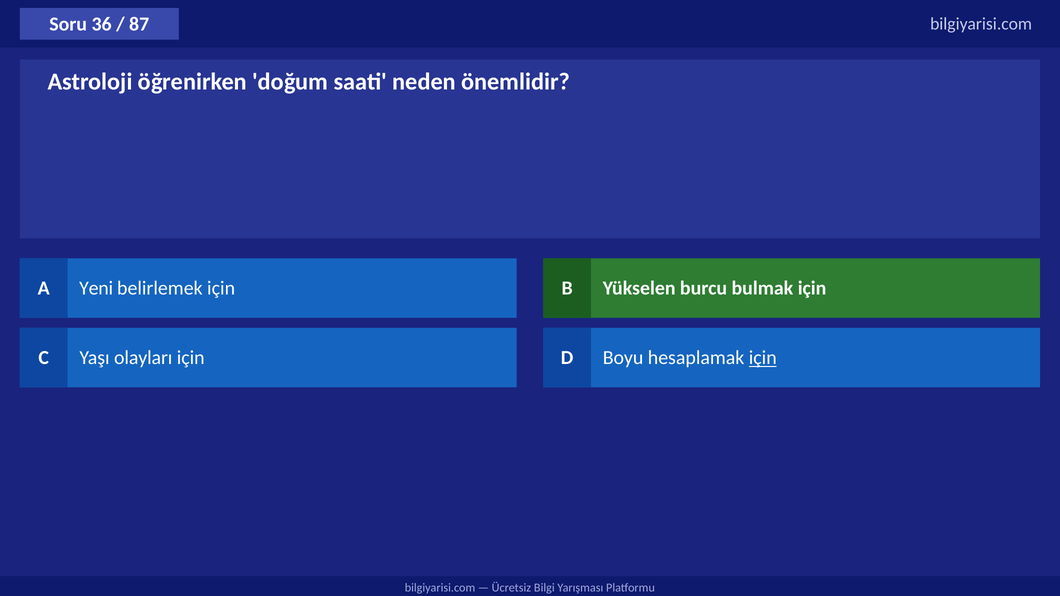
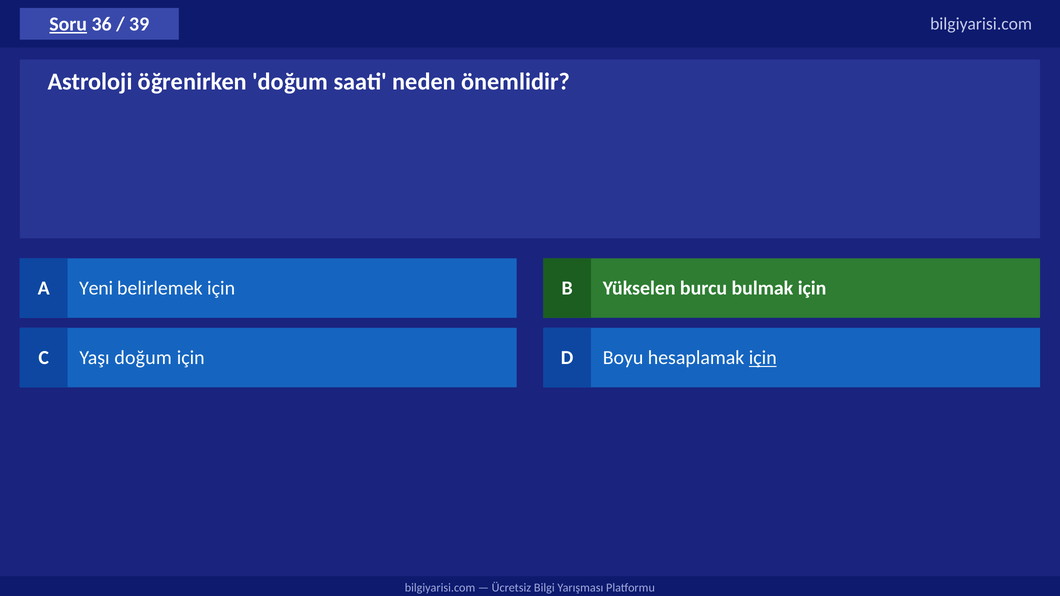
Soru underline: none -> present (68, 24)
87: 87 -> 39 (139, 24)
Yaşı olayları: olayları -> doğum (143, 358)
